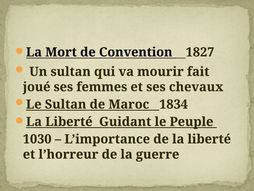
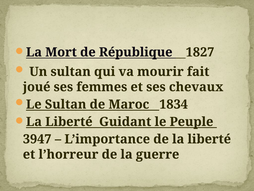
Convention: Convention -> République (136, 52)
1030: 1030 -> 3947 (37, 139)
